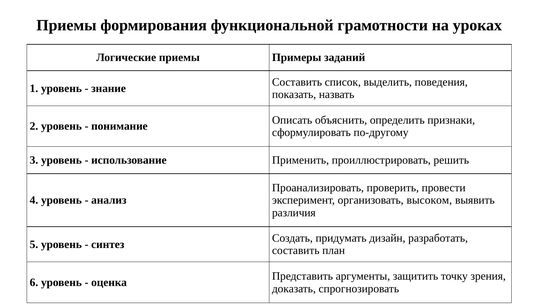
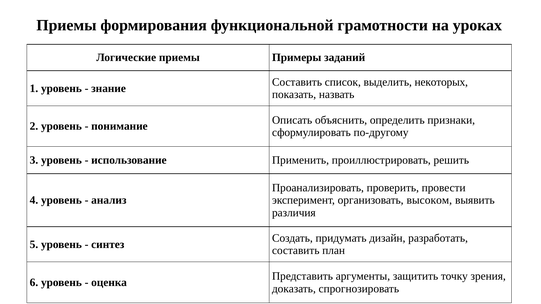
поведения: поведения -> некоторых (441, 82)
